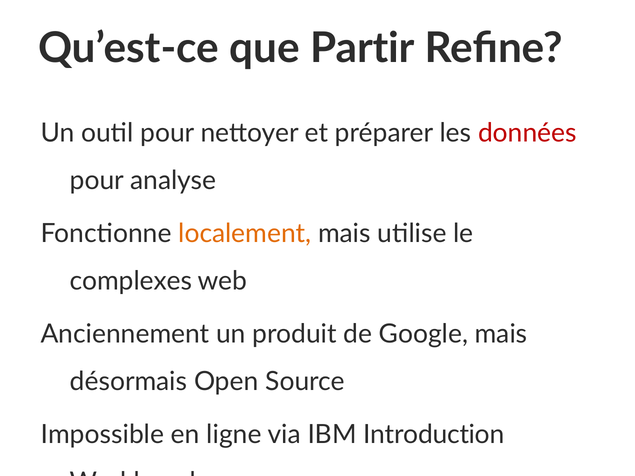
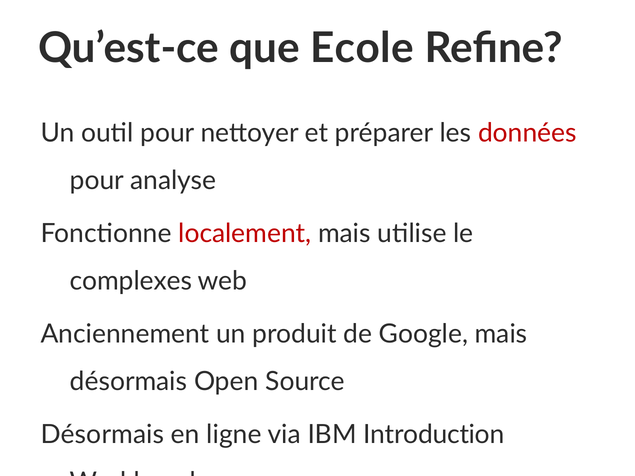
Partir: Partir -> Ecole (362, 48)
localement colour: orange -> red (245, 234)
Impossible: Impossible -> Désormais (102, 435)
